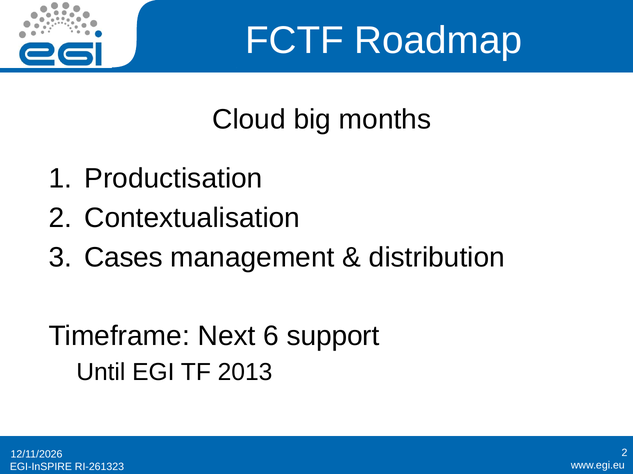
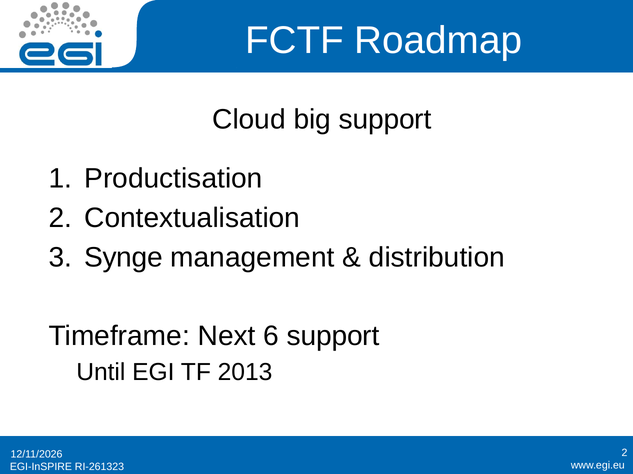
big months: months -> support (385, 120)
Cases: Cases -> Synge (123, 258)
